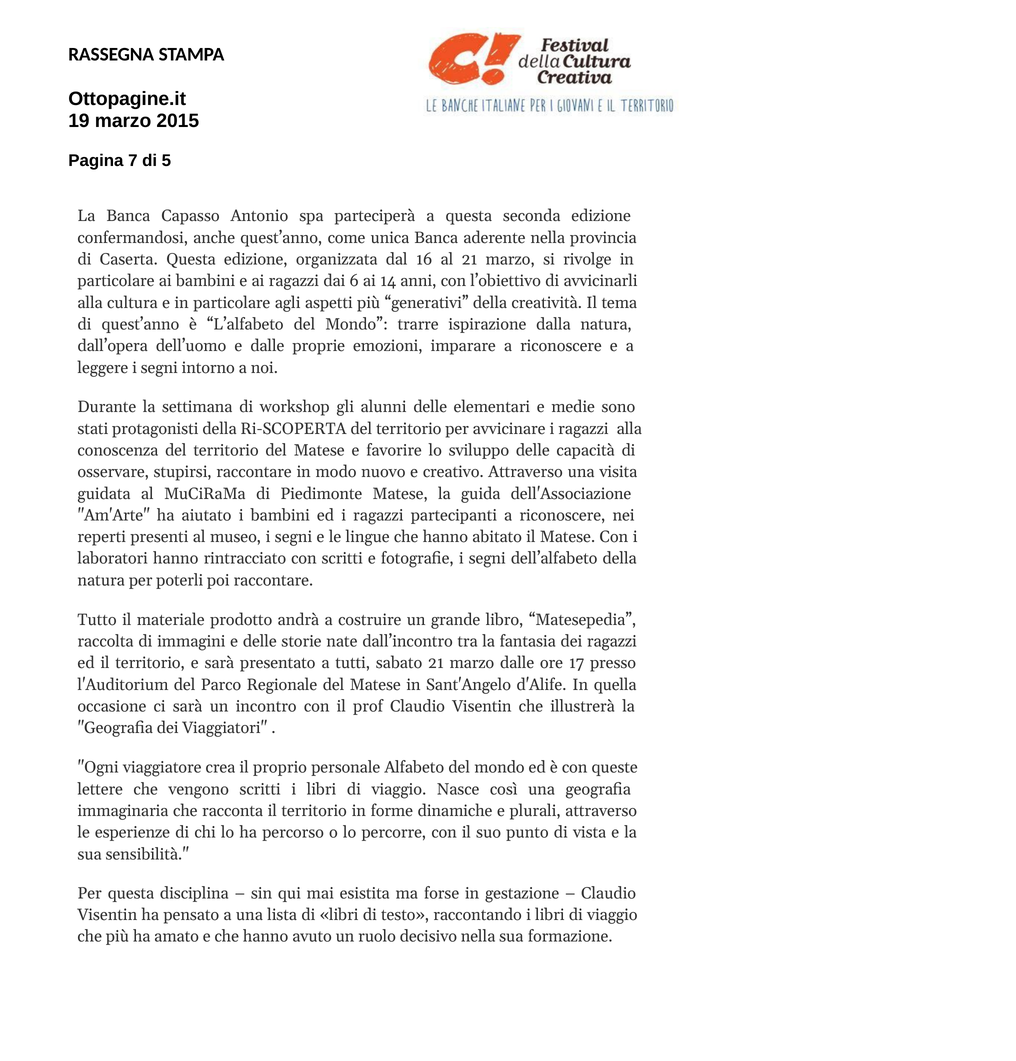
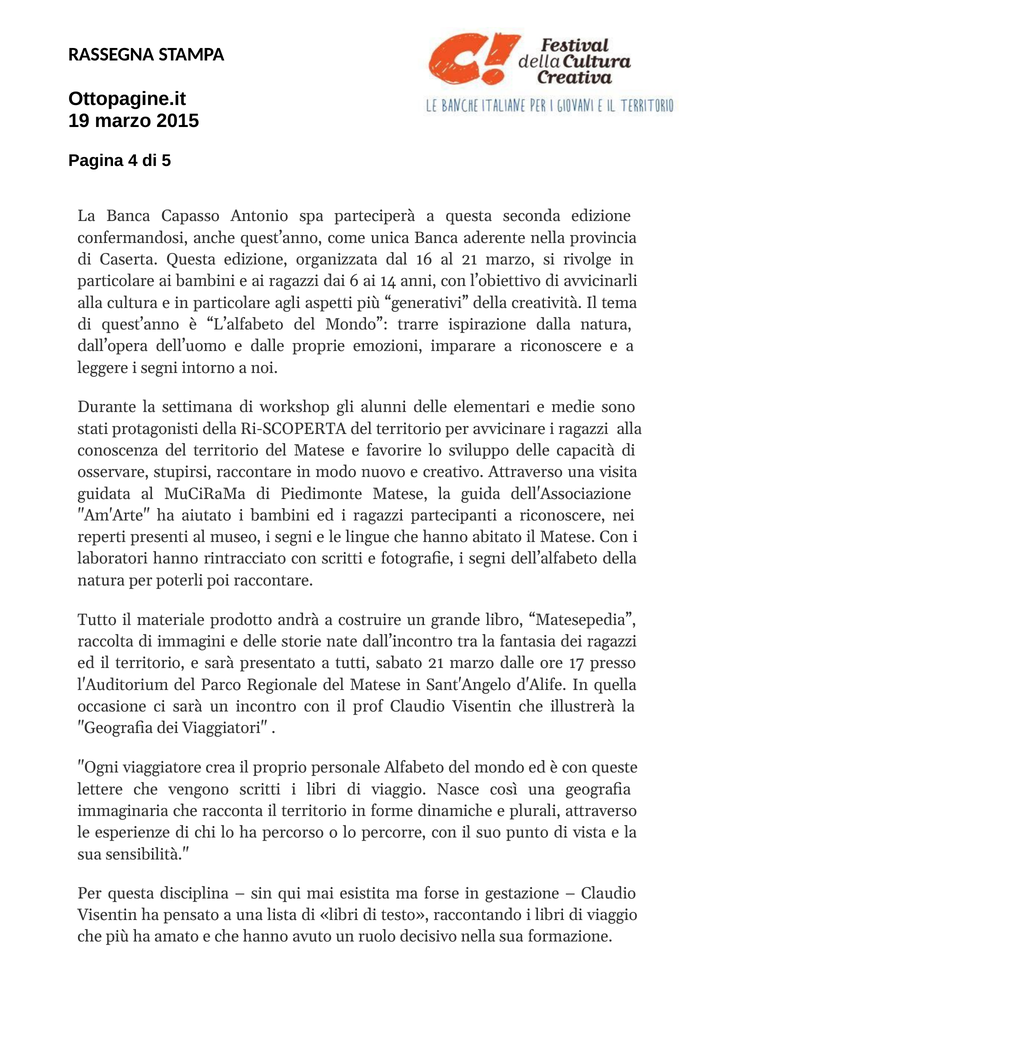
7: 7 -> 4 (133, 161)
